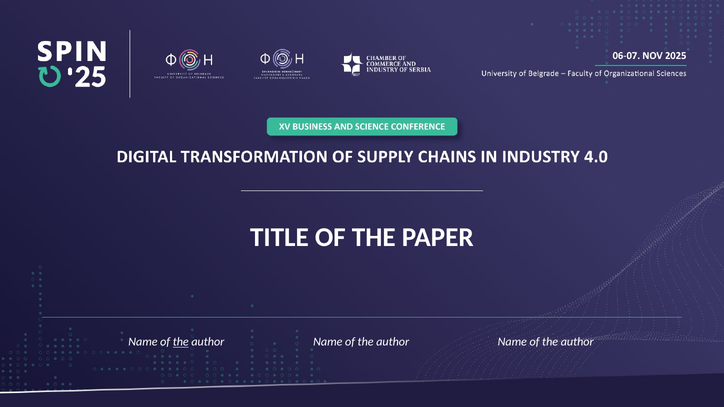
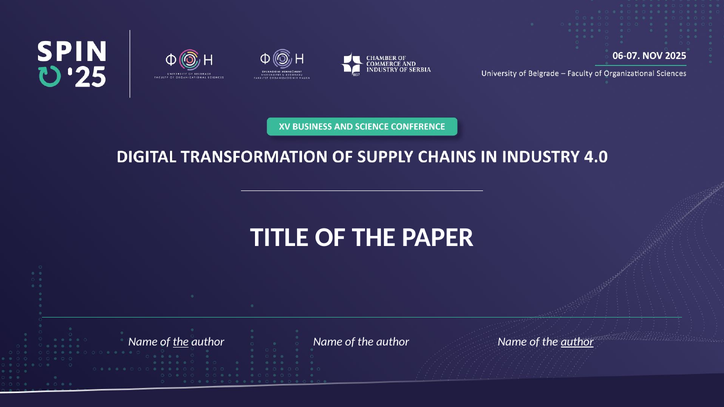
author underline: none -> present (577, 342)
